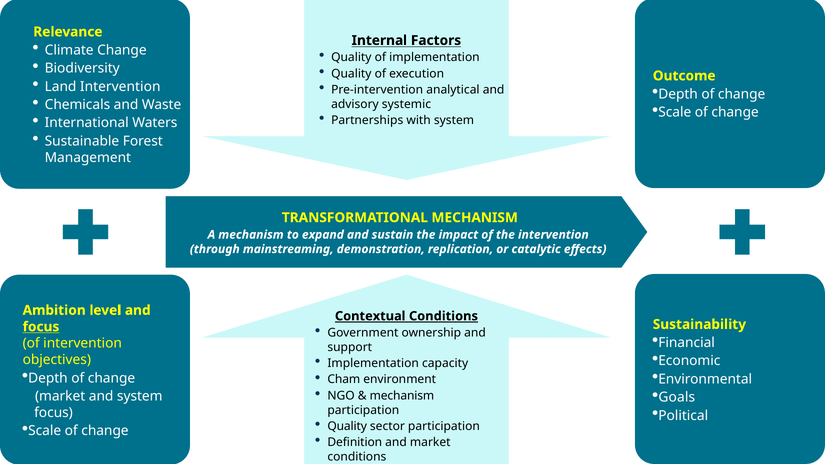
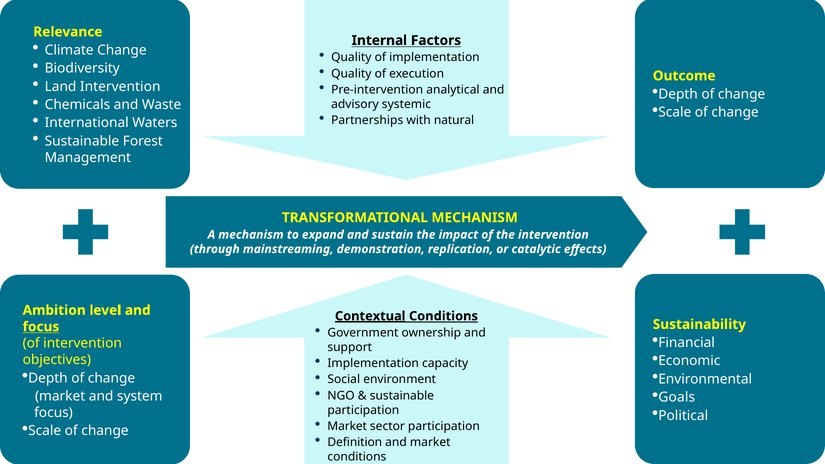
with system: system -> natural (454, 120)
Contextual underline: none -> present (370, 316)
Cham: Cham -> Social (344, 380)
mechanism: mechanism -> sustainable (402, 396)
Quality: Quality -> Market (347, 426)
